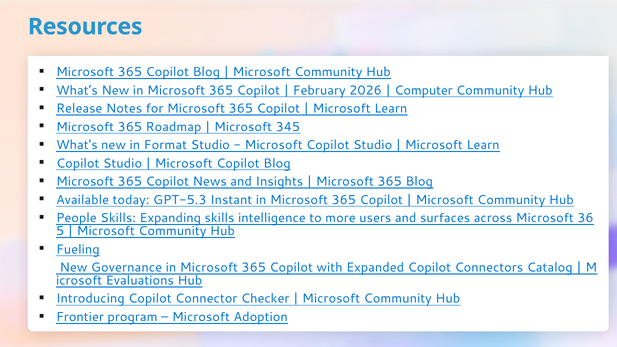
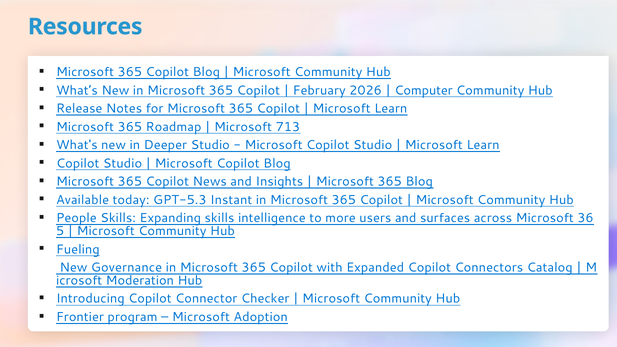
345: 345 -> 713 (288, 127)
Format: Format -> Deeper (165, 145)
Evaluations: Evaluations -> Moderation (140, 280)
